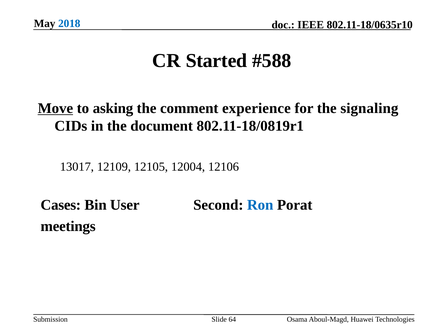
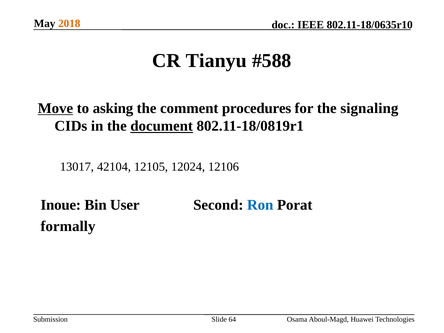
2018 colour: blue -> orange (69, 24)
Started: Started -> Tianyu (216, 61)
experience: experience -> procedures (257, 108)
document underline: none -> present (162, 126)
12109: 12109 -> 42104 (114, 167)
12004: 12004 -> 12024 (188, 167)
Cases: Cases -> Inoue (61, 205)
meetings: meetings -> formally (68, 226)
